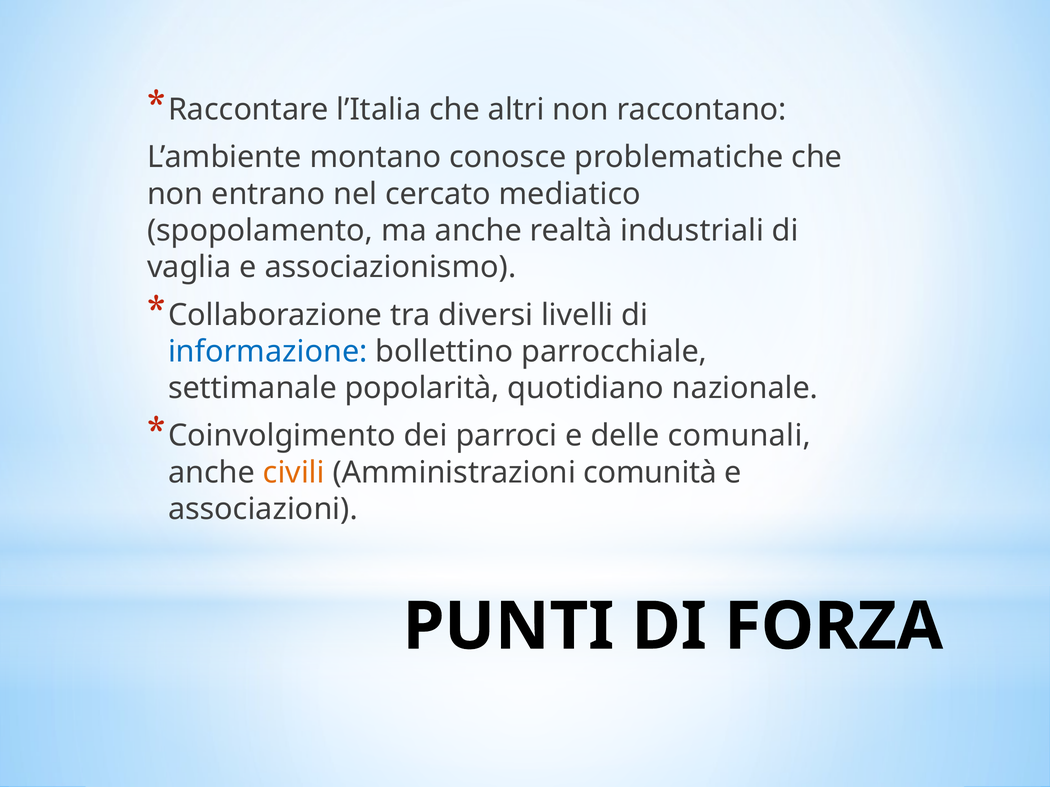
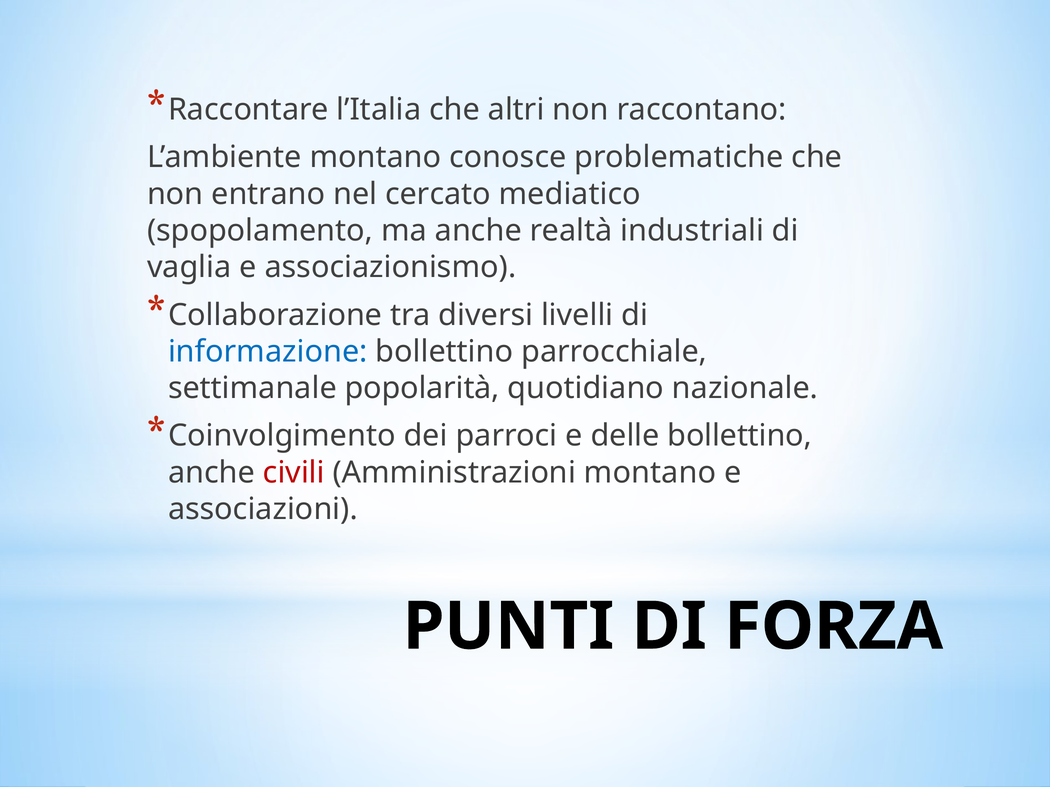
delle comunali: comunali -> bollettino (740, 436)
civili colour: orange -> red (294, 473)
Amministrazioni comunità: comunità -> montano (650, 473)
